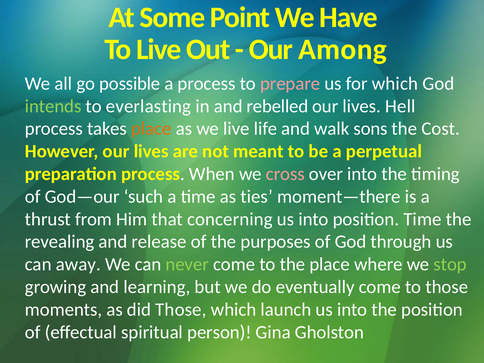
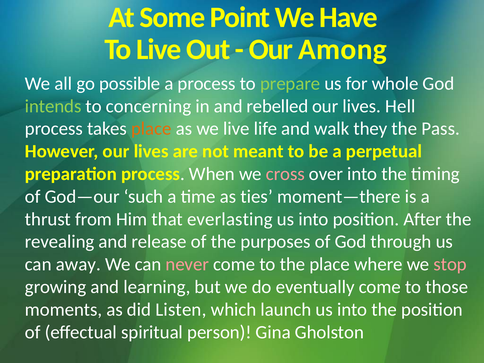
prepare colour: pink -> light green (290, 84)
for which: which -> whole (395, 84)
everlasting: everlasting -> concerning (149, 106)
sons: sons -> they (370, 129)
Cost: Cost -> Pass (441, 129)
concerning: concerning -> everlasting (230, 219)
position Time: Time -> After (423, 219)
never colour: light green -> pink (187, 264)
stop colour: light green -> pink (450, 264)
did Those: Those -> Listen (181, 310)
